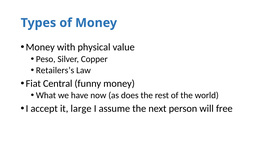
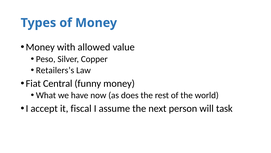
physical: physical -> allowed (94, 47)
large: large -> fiscal (81, 108)
free: free -> task (224, 108)
